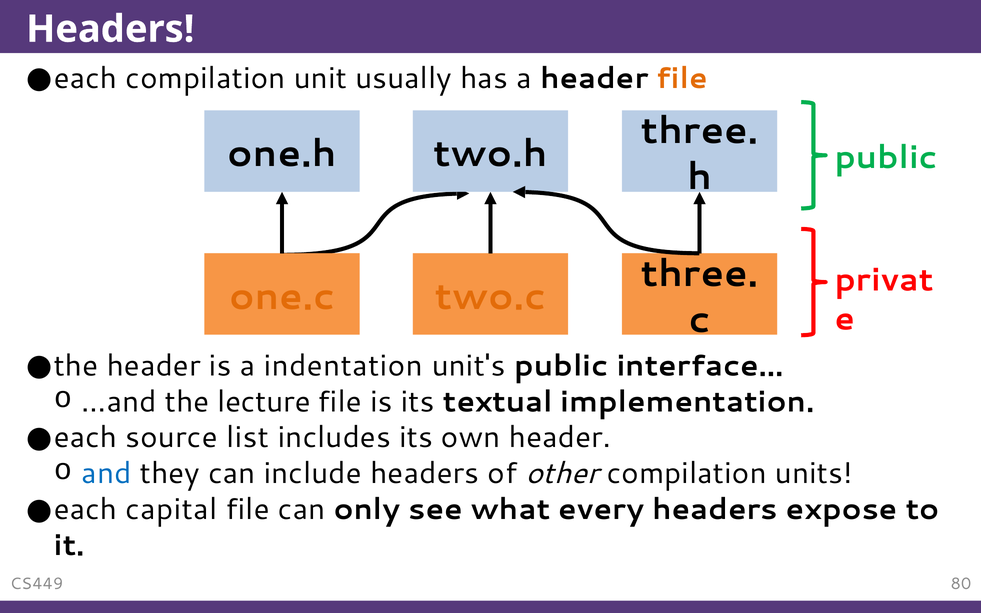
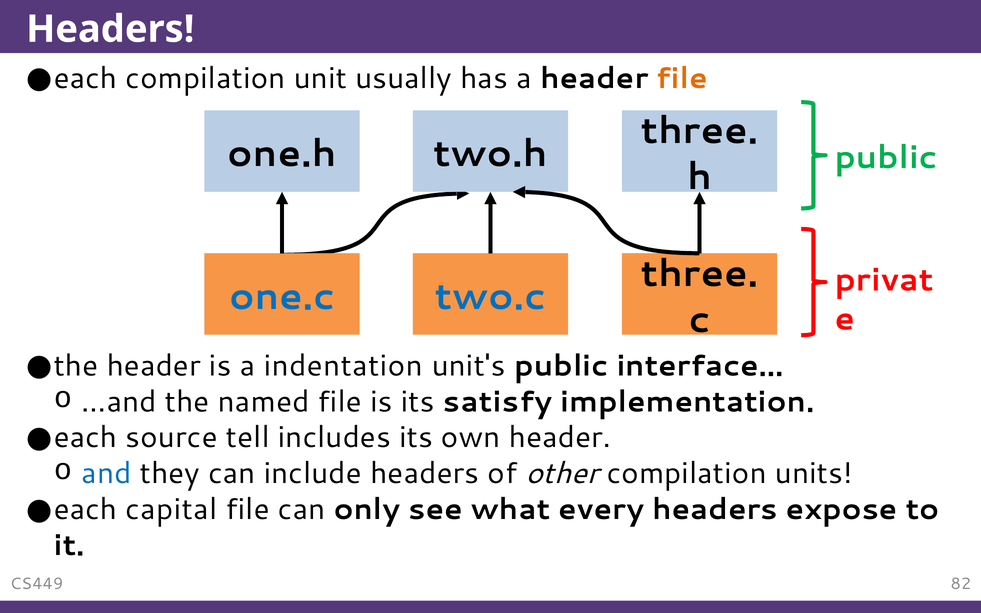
one.c colour: orange -> blue (282, 297)
two.c colour: orange -> blue (490, 297)
lecture: lecture -> named (264, 402)
textual: textual -> satisfy (498, 402)
list: list -> tell (248, 438)
80: 80 -> 82 (961, 584)
